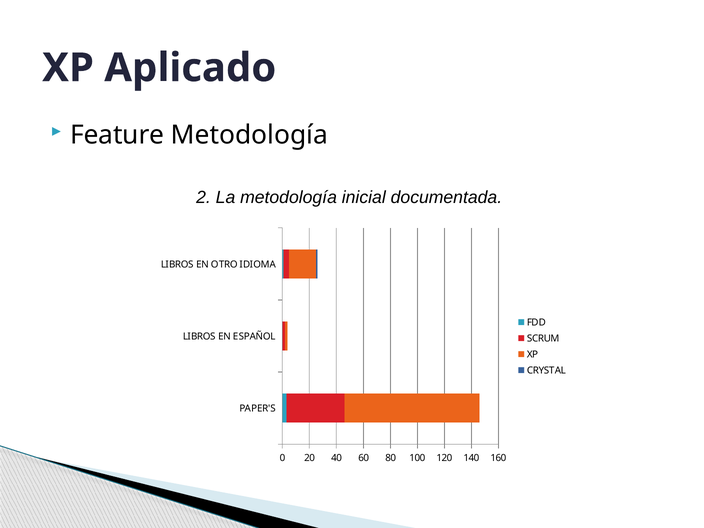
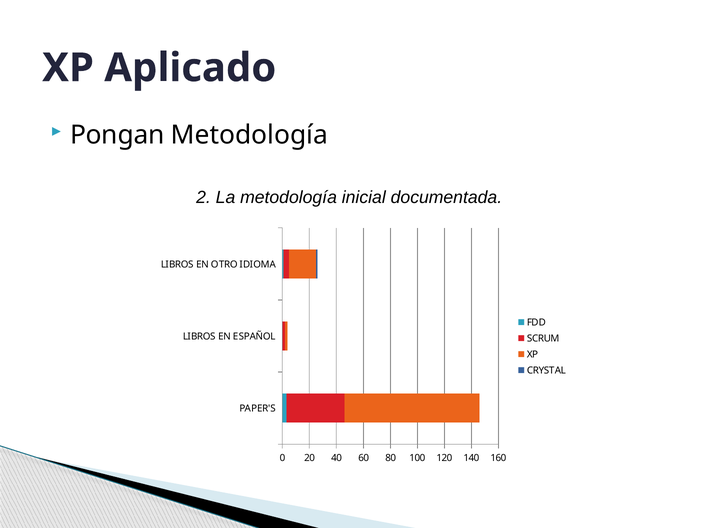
Feature: Feature -> Pongan (117, 135)
